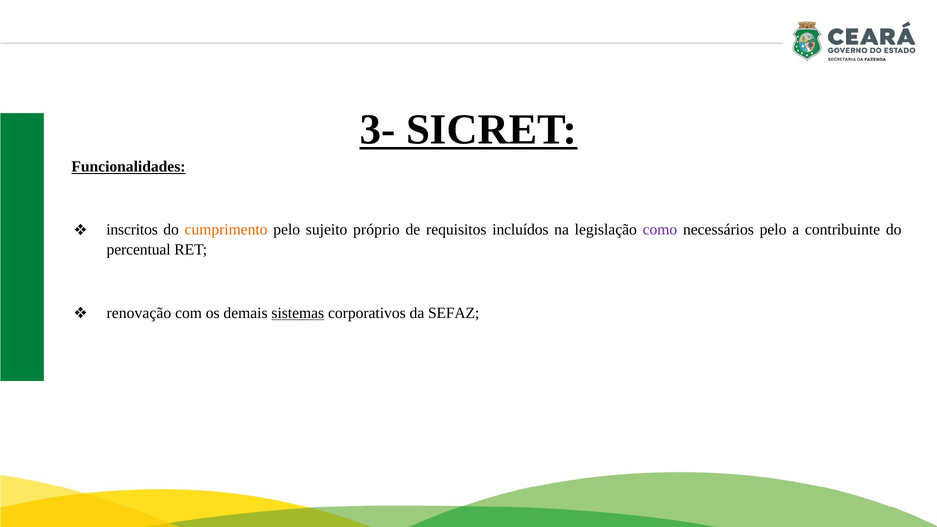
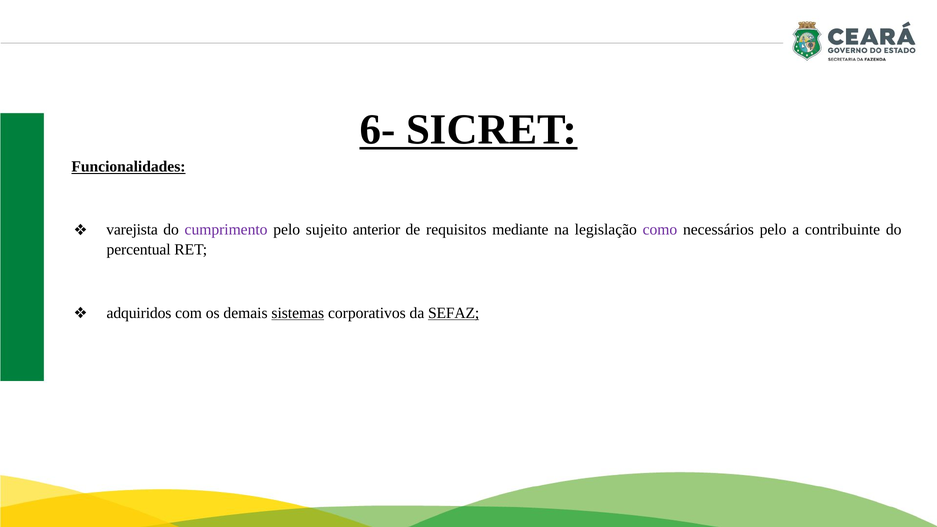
3-: 3- -> 6- (377, 130)
inscritos: inscritos -> varejista (132, 230)
cumprimento colour: orange -> purple (226, 230)
próprio: próprio -> anterior (377, 230)
incluídos: incluídos -> mediante (520, 230)
renovação: renovação -> adquiridos (139, 313)
SEFAZ underline: none -> present (454, 313)
